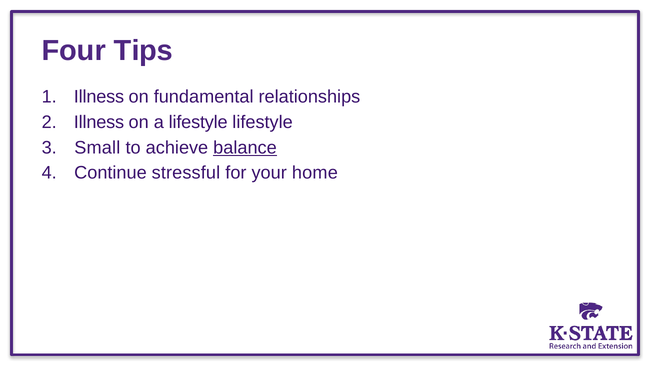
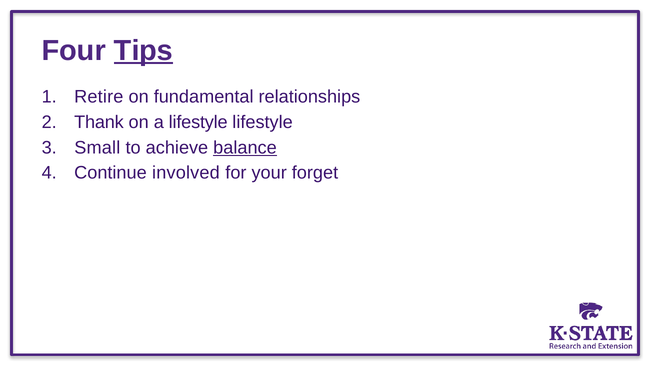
Tips underline: none -> present (144, 51)
Illness: Illness -> Retire (99, 97)
Illness: Illness -> Thank (99, 122)
stressful: stressful -> involved (186, 173)
home: home -> forget (315, 173)
